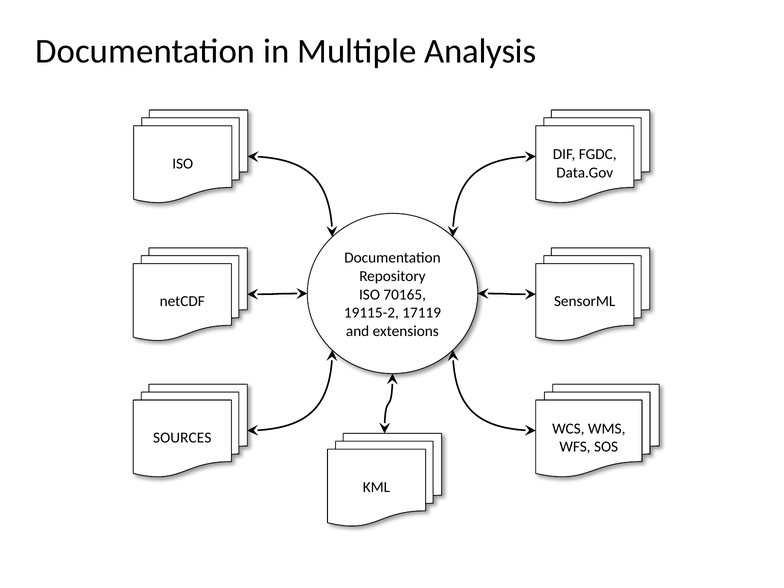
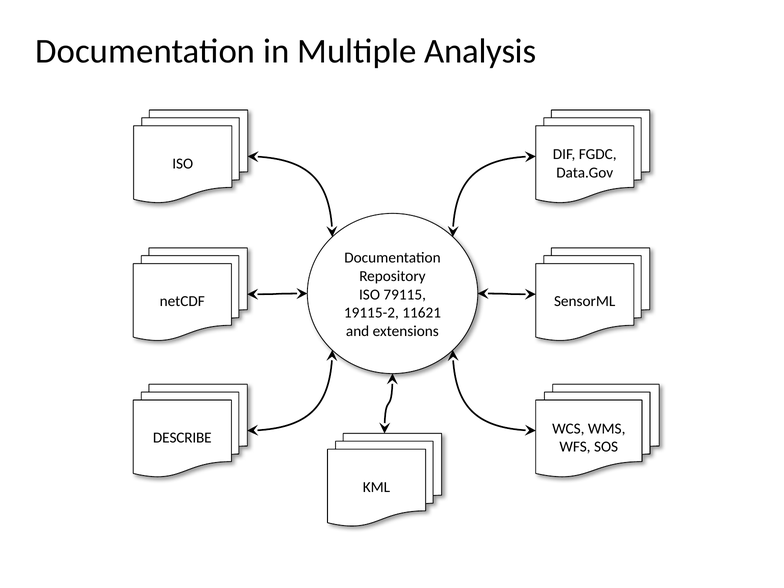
70165: 70165 -> 79115 (405, 295)
17119: 17119 -> 11621 (422, 313)
SOURCES: SOURCES -> DESCRIBE (182, 438)
